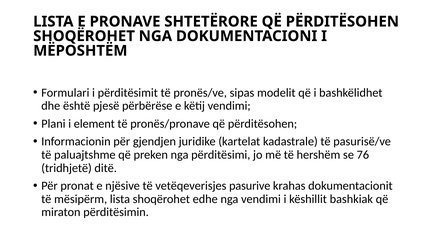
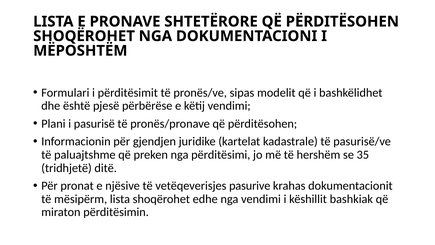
element: element -> pasurisë (94, 124)
76: 76 -> 35 (363, 155)
